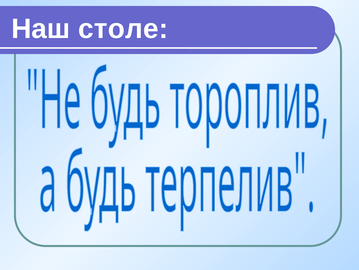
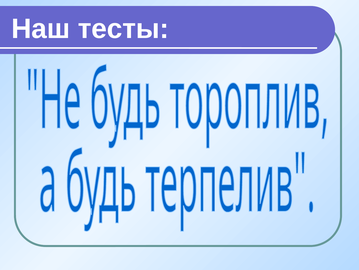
столе: столе -> тесты (123, 29)
